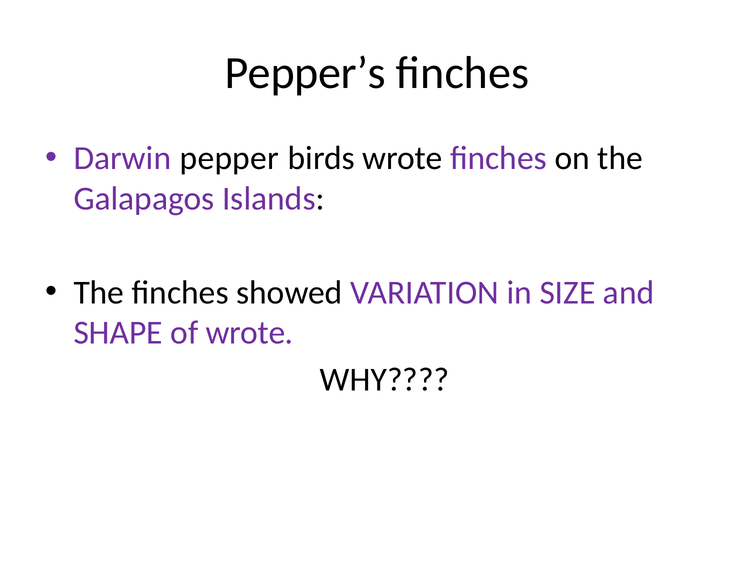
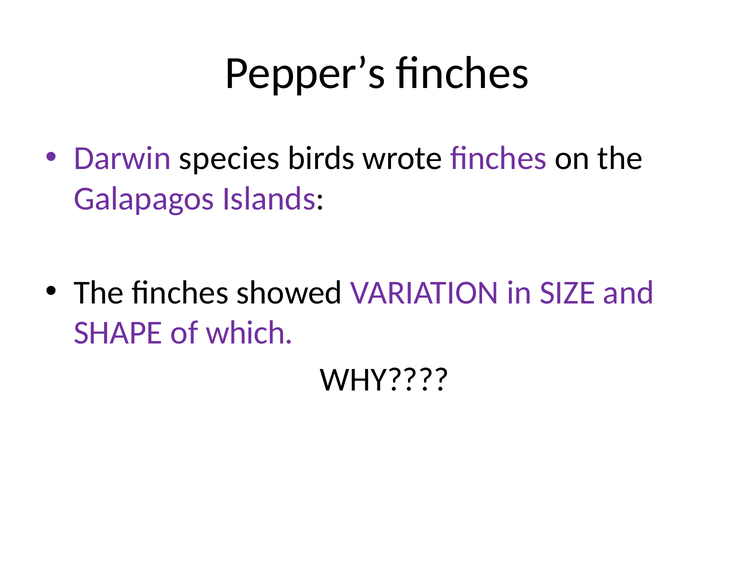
pepper: pepper -> species (229, 158)
of wrote: wrote -> which (249, 332)
